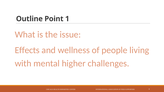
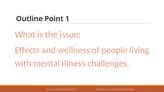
higher: higher -> illness (74, 64)
